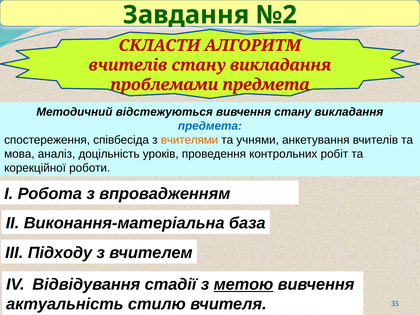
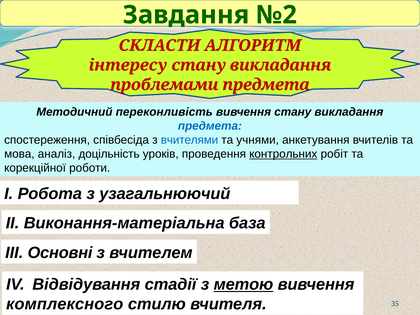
вчителів: вчителів -> інтересу (128, 65)
відстежуються: відстежуються -> переконливість (164, 112)
вчителями colour: orange -> blue (190, 140)
контрольних underline: none -> present (283, 154)
впровадженням: впровадженням -> узагальнюючий (165, 194)
Підходу: Підходу -> Основні (60, 253)
актуальність: актуальність -> комплексного (65, 304)
